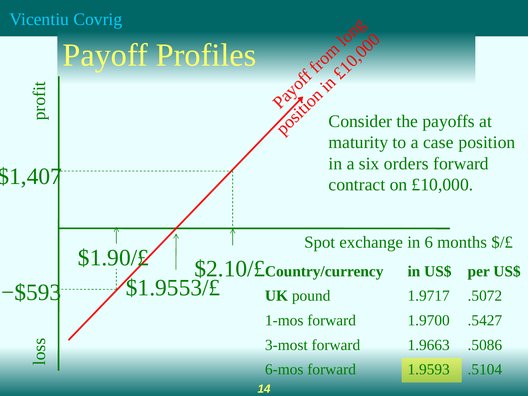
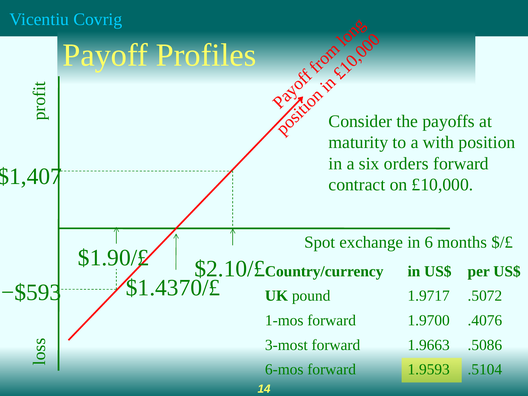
case: case -> with (438, 142)
$1.9553/£: $1.9553/£ -> $1.4370/£ (173, 288)
.5427: .5427 -> .4076 (485, 320)
